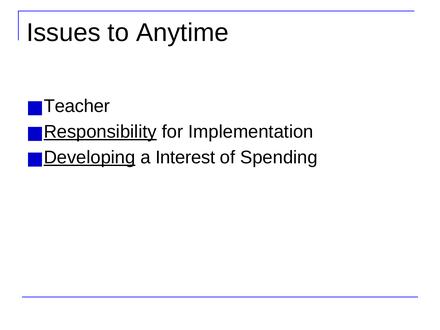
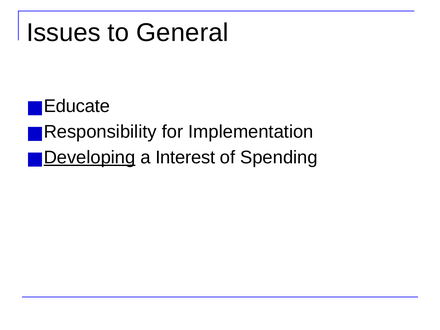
Anytime: Anytime -> General (182, 33)
Teacher: Teacher -> Educate (77, 106)
Responsibility underline: present -> none (100, 132)
